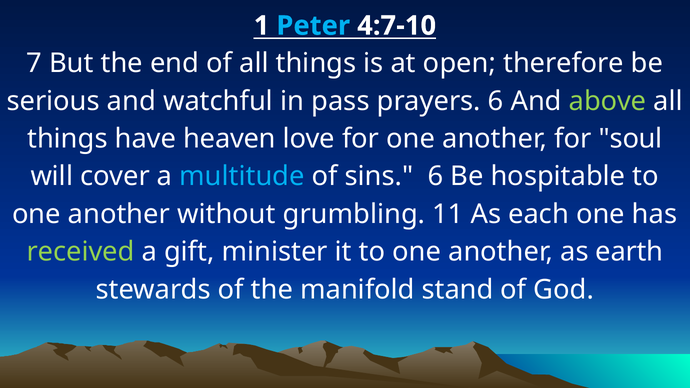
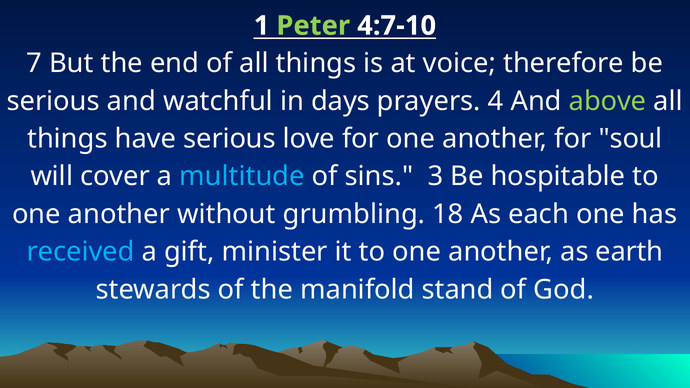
Peter colour: light blue -> light green (313, 26)
open: open -> voice (460, 63)
pass: pass -> days (341, 101)
prayers 6: 6 -> 4 (496, 101)
have heaven: heaven -> serious (230, 139)
sins 6: 6 -> 3 (435, 177)
11: 11 -> 18 (448, 214)
received colour: light green -> light blue (81, 252)
